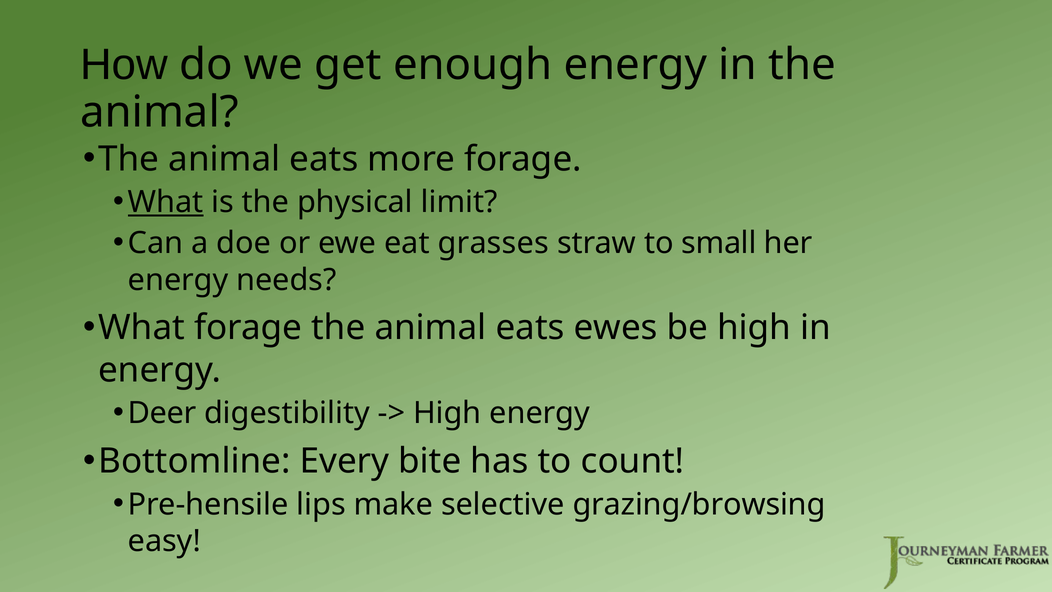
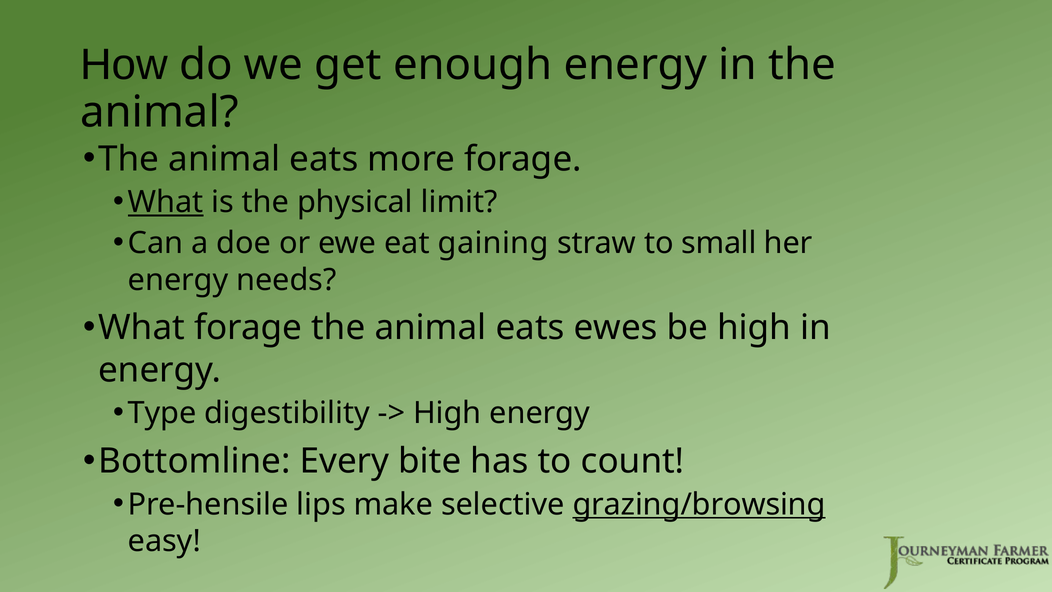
grasses: grasses -> gaining (493, 243)
Deer: Deer -> Type (162, 413)
grazing/browsing underline: none -> present (699, 504)
